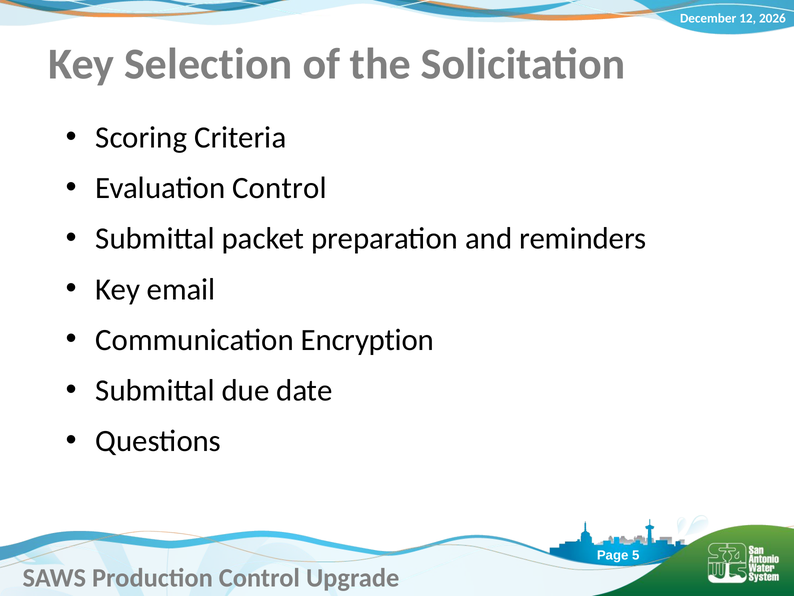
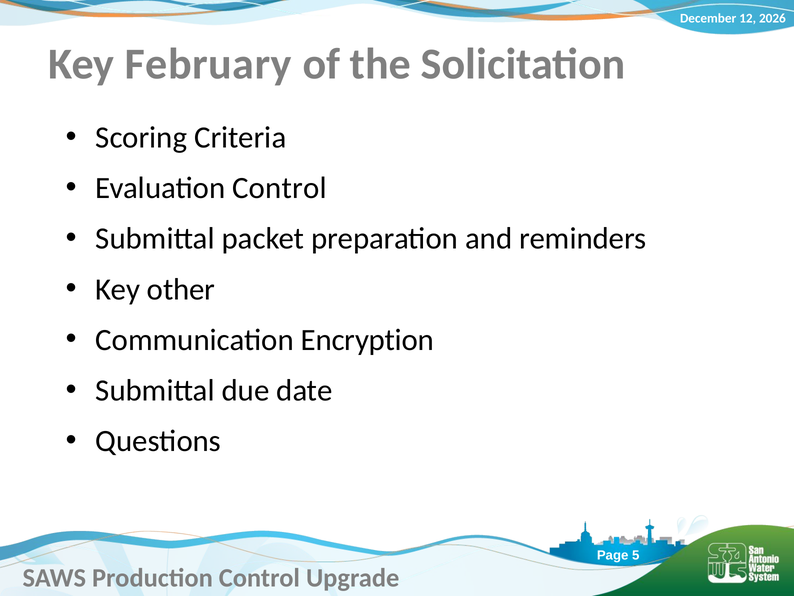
Selection: Selection -> February (208, 64)
email: email -> other (181, 289)
